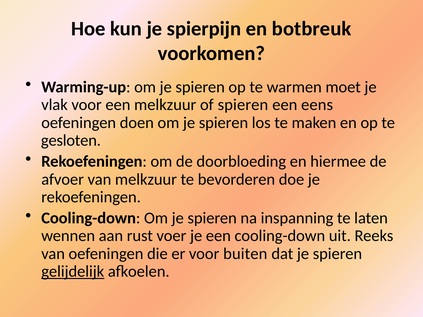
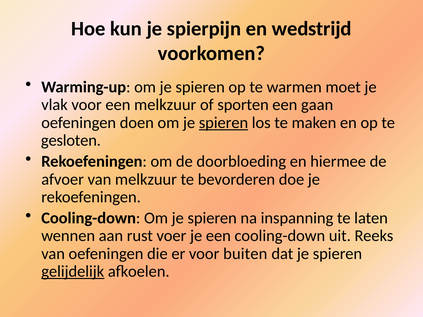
botbreuk: botbreuk -> wedstrijd (312, 29)
of spieren: spieren -> sporten (243, 105)
eens: eens -> gaan (317, 105)
spieren underline: none -> present (224, 123)
